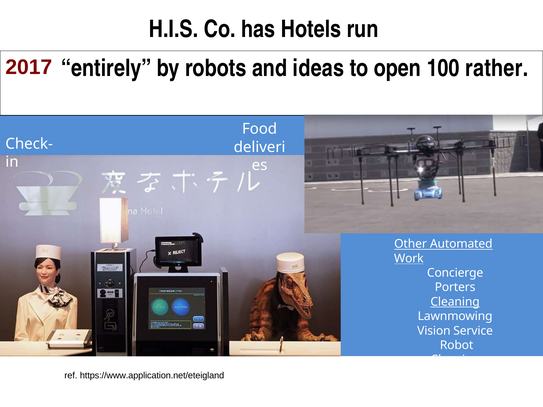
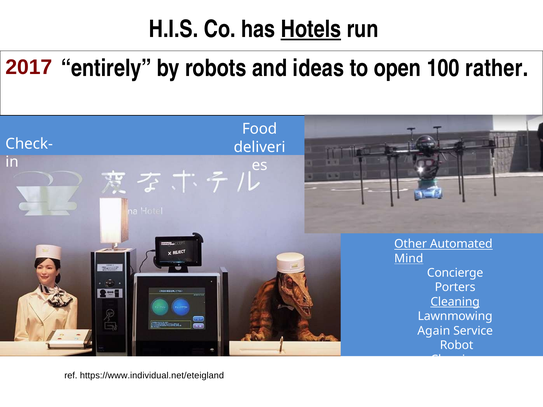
Hotels underline: none -> present (311, 29)
Work: Work -> Mind (409, 259)
Vision: Vision -> Again (434, 331)
https://www.application.net/eteigland: https://www.application.net/eteigland -> https://www.individual.net/eteigland (152, 376)
